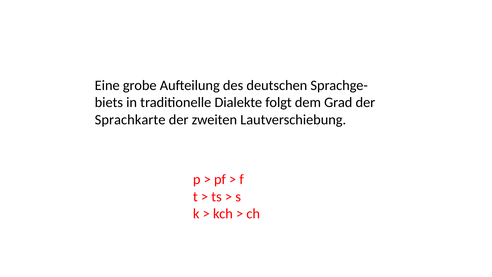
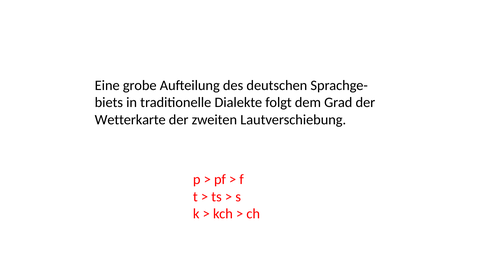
Sprachkarte: Sprachkarte -> Wetterkarte (130, 120)
